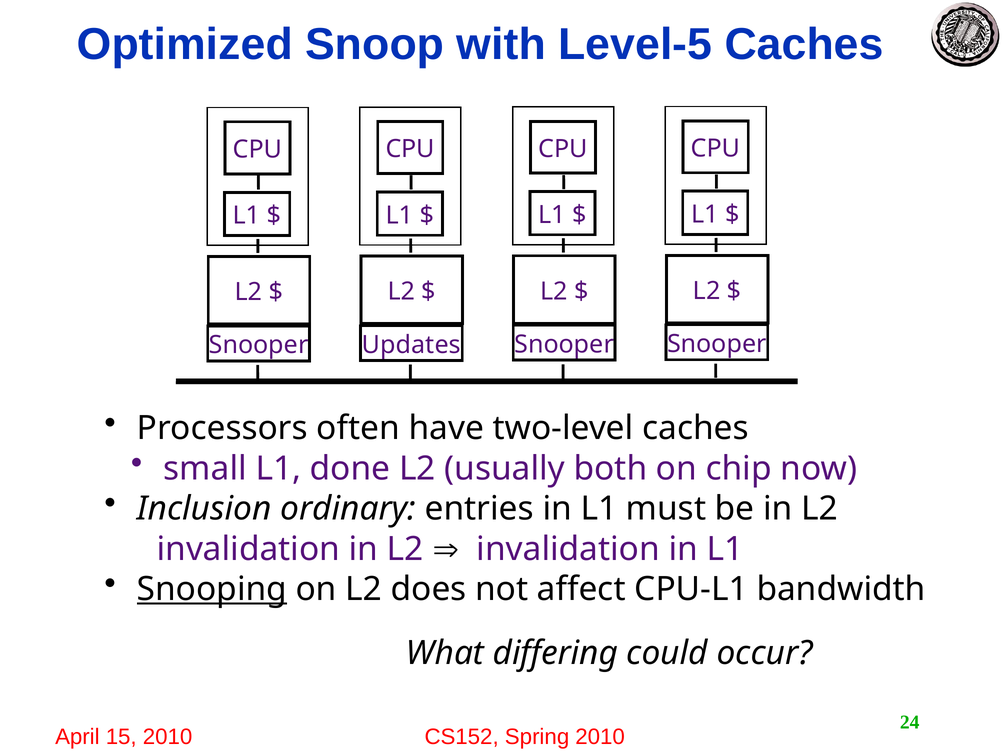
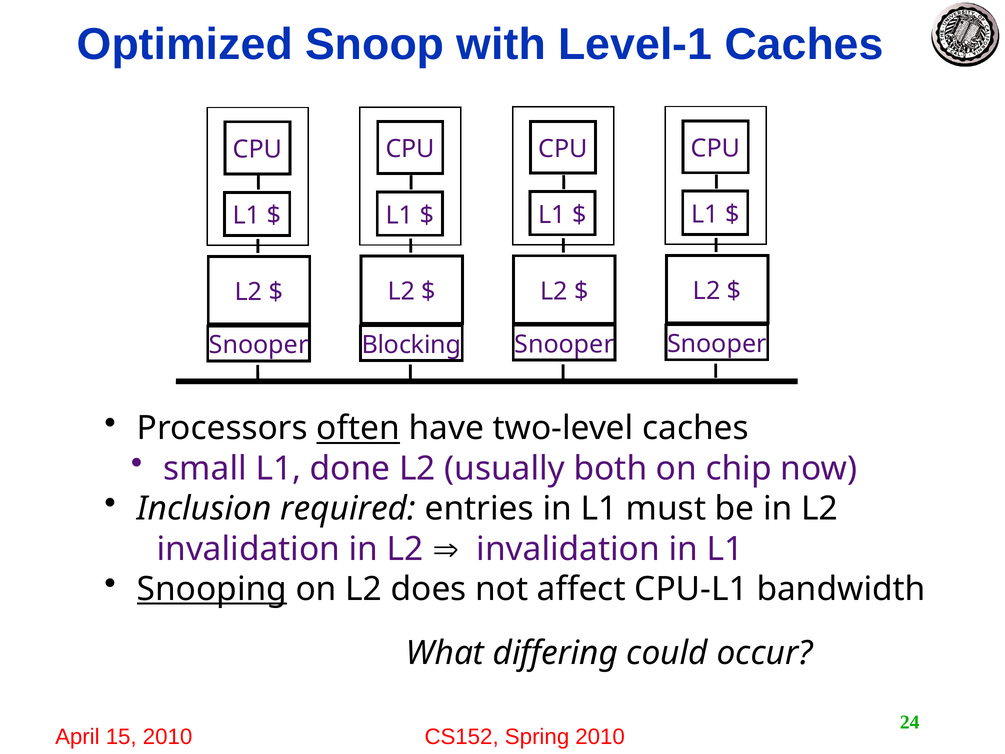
Level-5: Level-5 -> Level-1 (635, 45)
Updates: Updates -> Blocking (411, 345)
often underline: none -> present (358, 428)
ordinary: ordinary -> required (348, 509)
